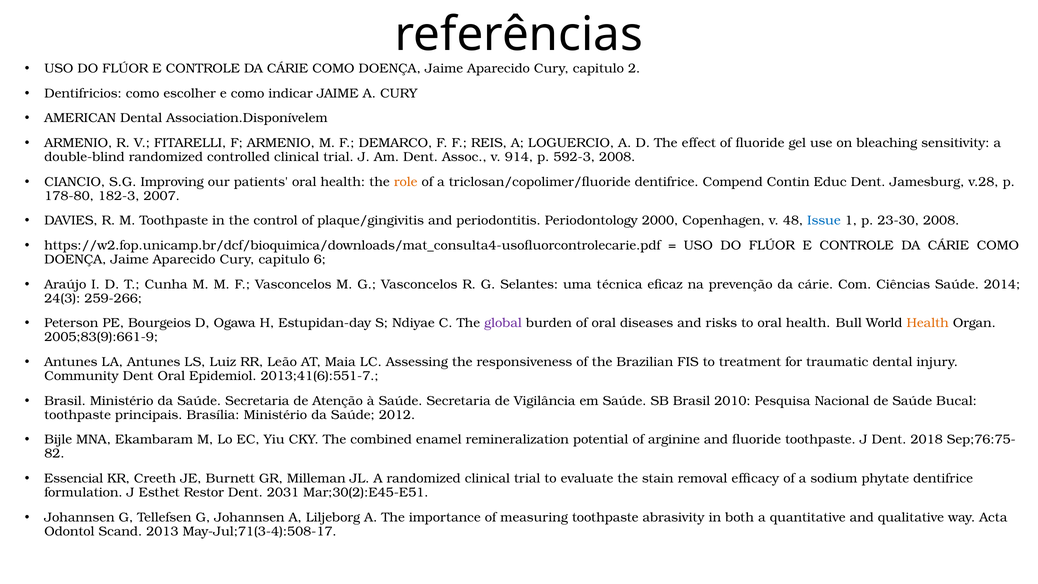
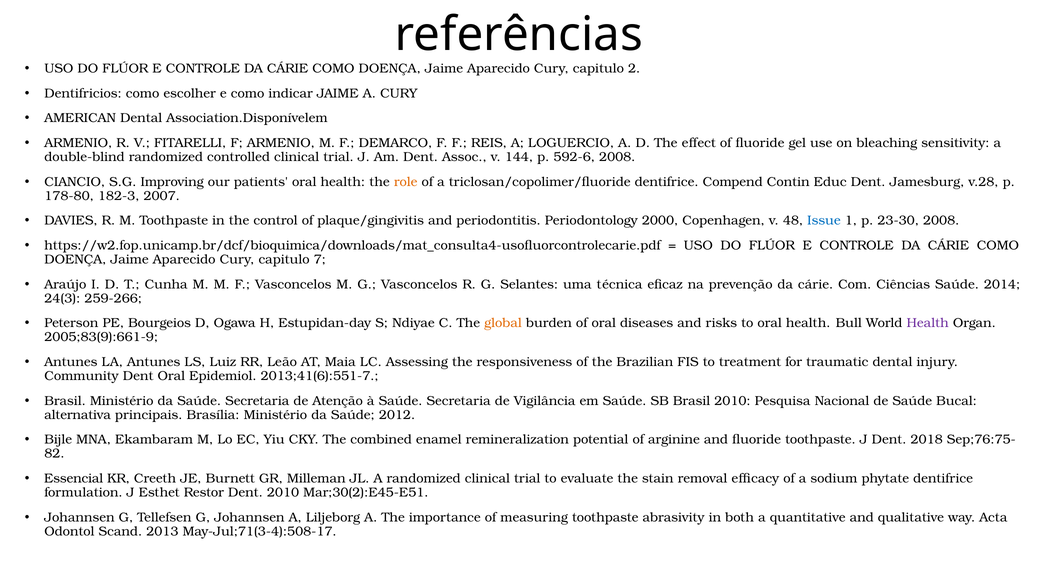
914: 914 -> 144 (519, 157)
592-3: 592-3 -> 592-6 (574, 157)
6: 6 -> 7 (320, 259)
global colour: purple -> orange (503, 323)
Health colour: orange -> purple (928, 323)
toothpaste: toothpaste -> alternativa (78, 415)
Dent 2031: 2031 -> 2010 (283, 492)
